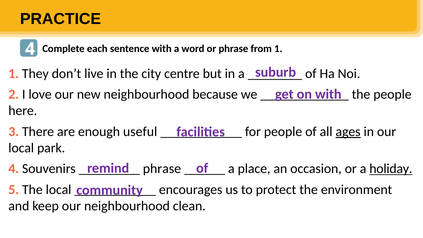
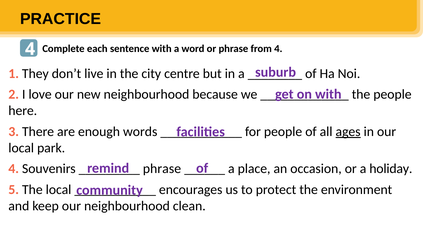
from 1: 1 -> 4 (278, 49)
useful: useful -> words (140, 132)
holiday underline: present -> none (391, 169)
